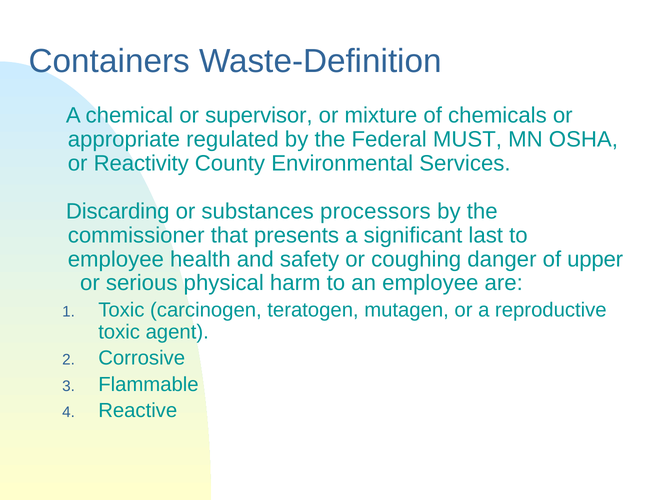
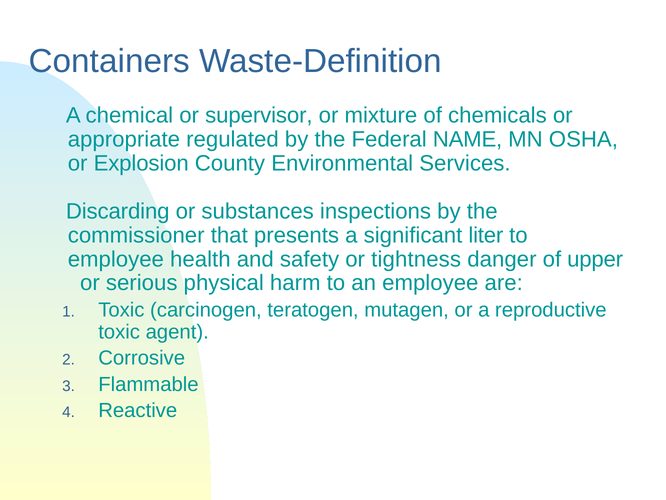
MUST: MUST -> NAME (468, 139)
Reactivity: Reactivity -> Explosion (141, 163)
processors: processors -> inspections (376, 211)
last: last -> liter (486, 235)
coughing: coughing -> tightness (416, 259)
